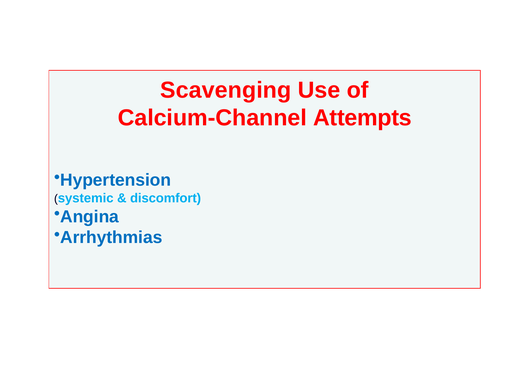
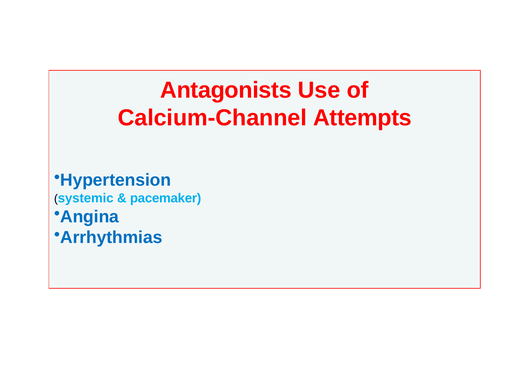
Scavenging: Scavenging -> Antagonists (226, 90)
discomfort: discomfort -> pacemaker (166, 198)
